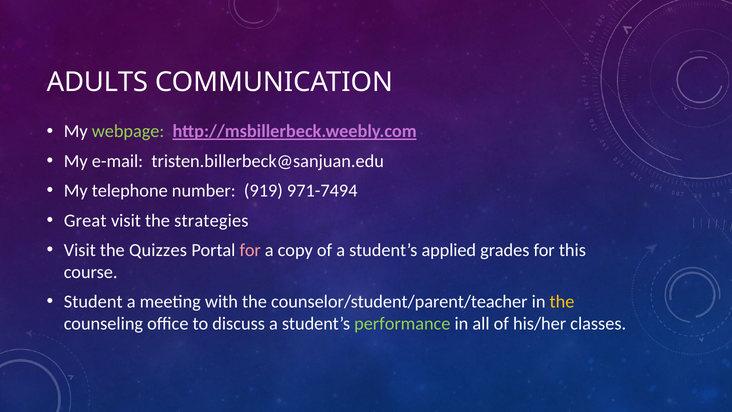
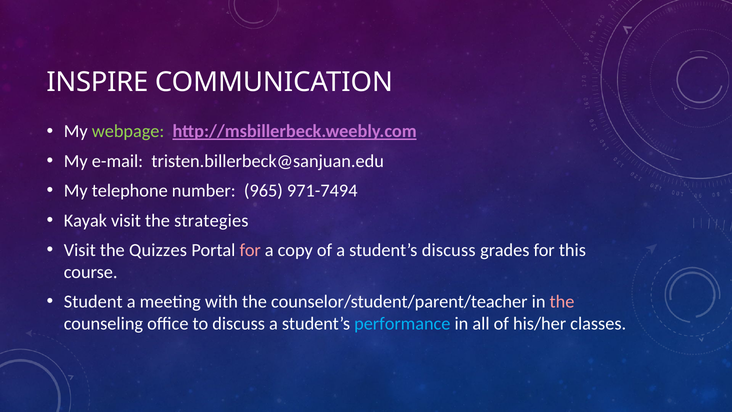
ADULTS: ADULTS -> INSPIRE (97, 82)
919: 919 -> 965 (263, 191)
Great: Great -> Kayak (85, 220)
student’s applied: applied -> discuss (449, 250)
the colour: yellow -> pink (562, 302)
performance colour: light green -> light blue (402, 323)
